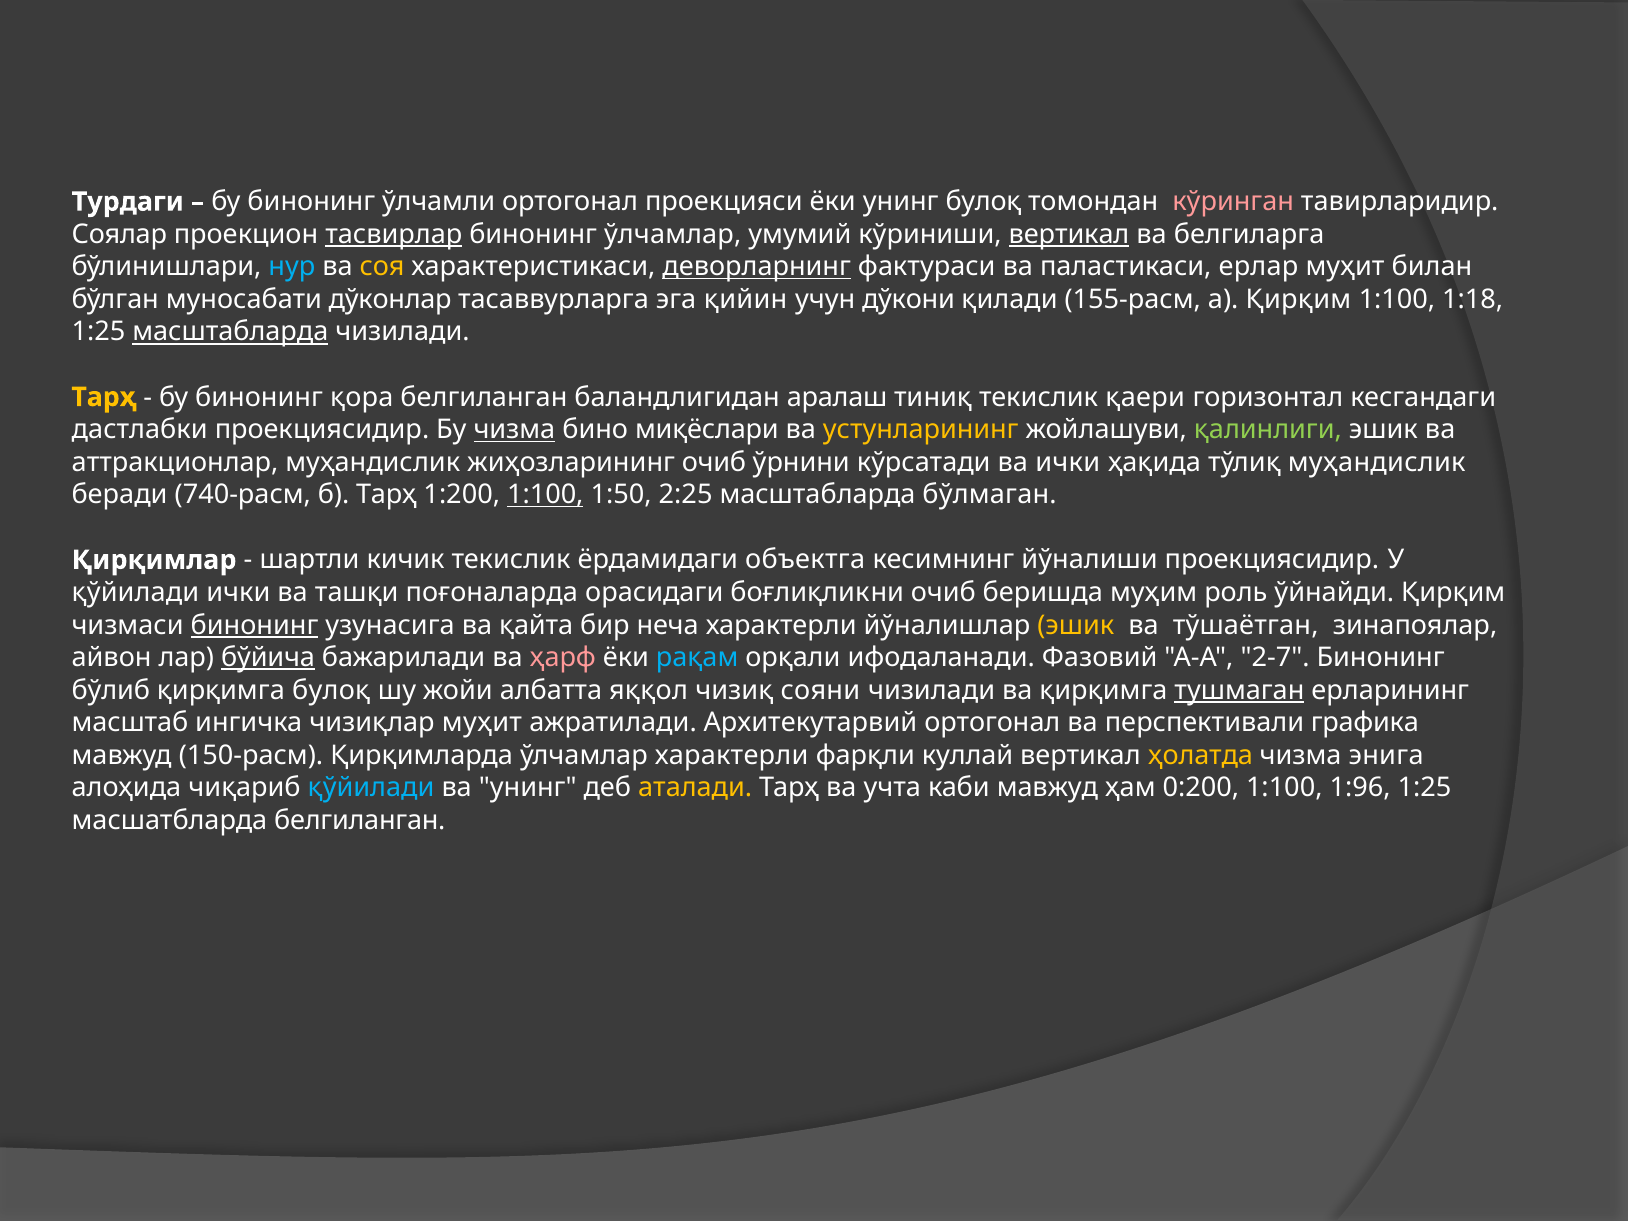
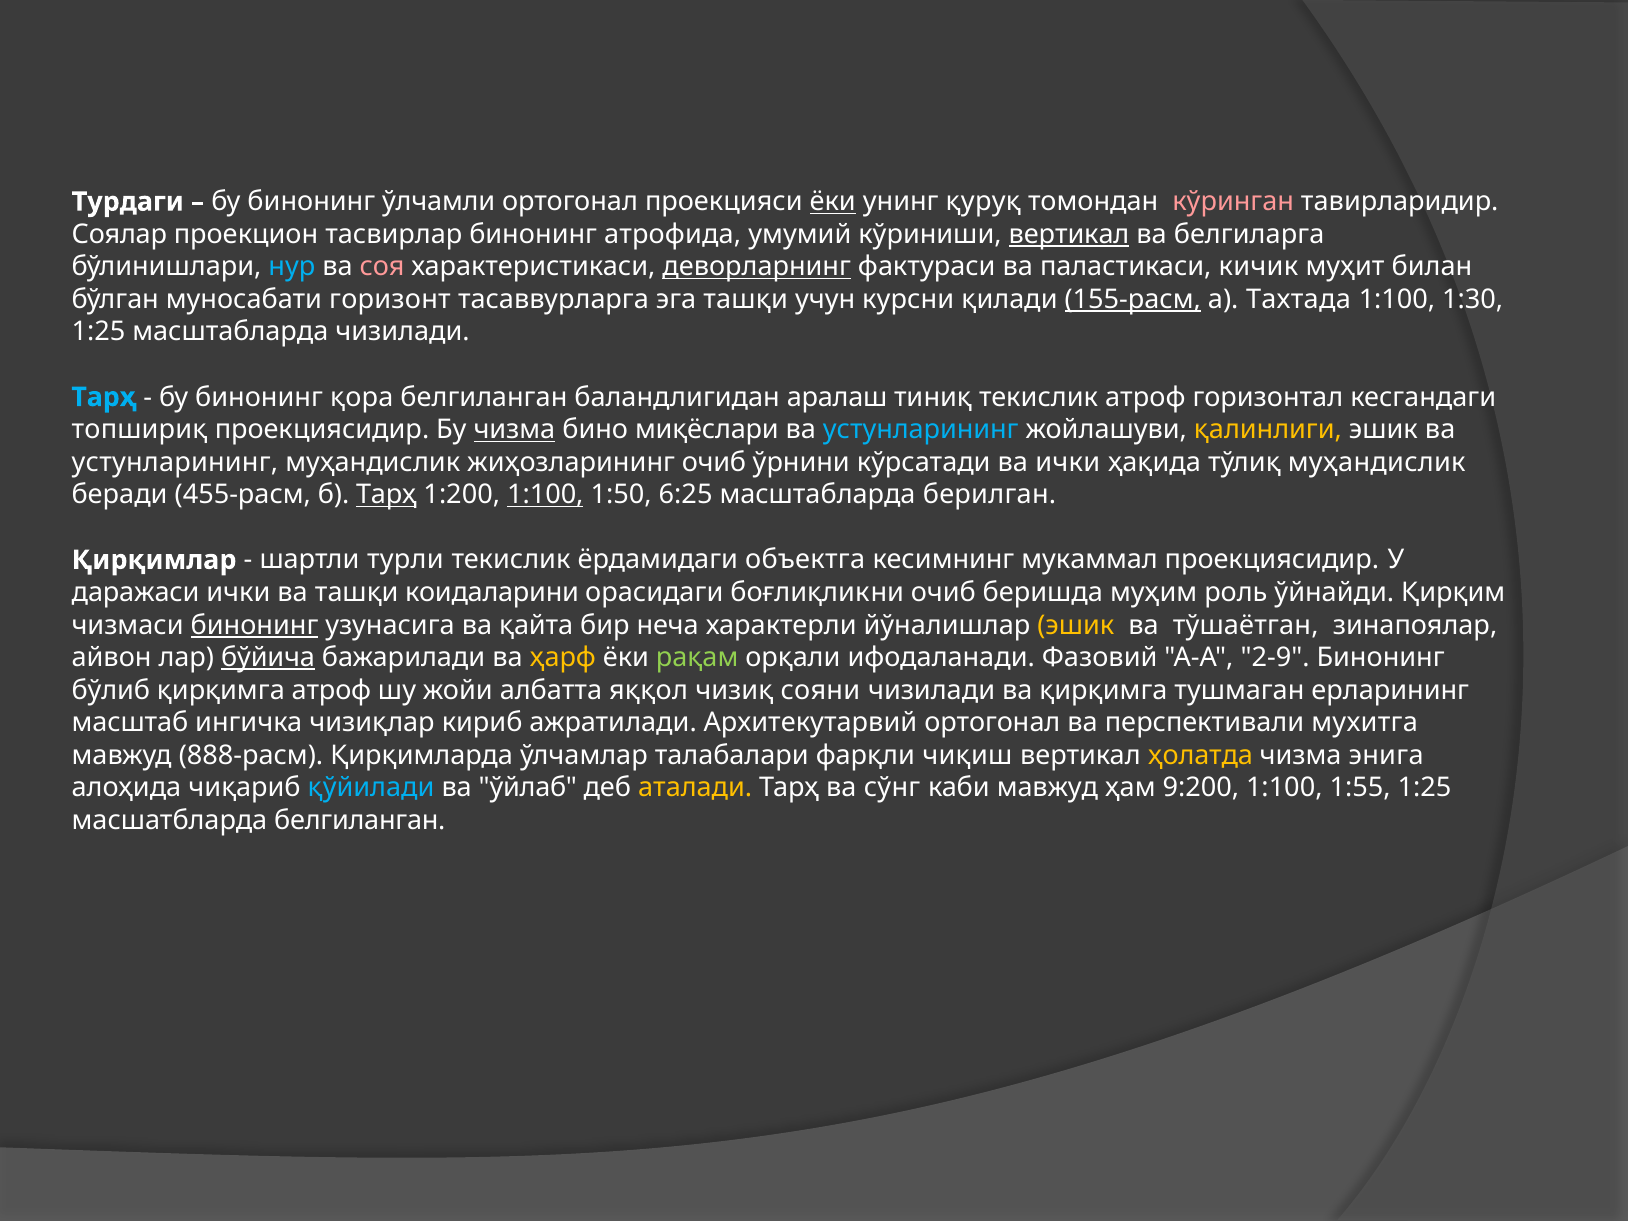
ёки underline: none -> present (833, 202)
унинг булоқ: булоқ -> қуруқ (983, 202)
тасвирлар underline: present -> none (394, 234)
бинонинг ўлчамлар: ўлчамлар -> атрофида (673, 234)
соя colour: yellow -> pink (382, 267)
ерлар: ерлар -> кичик (1258, 267)
дўконлар: дўконлар -> горизонт (390, 299)
эга қийин: қийин -> ташқи (746, 299)
дўкони: дўкони -> курсни (908, 299)
155-расм underline: none -> present (1133, 299)
а Қирқим: Қирқим -> Тахтада (1298, 299)
1:18: 1:18 -> 1:30 (1473, 299)
масштабларда underline: present -> none (230, 332)
Тарҳ colour: yellow -> light blue (104, 397)
текислик қаери: қаери -> атроф (1145, 397)
дастлабки: дастлабки -> топшириқ (140, 430)
устунларининг colour: yellow -> light blue (921, 430)
қалинлиги colour: light green -> yellow (1268, 430)
аттракционлар: аттракционлар -> устунларининг (175, 462)
740-расм: 740-расм -> 455-расм (243, 495)
Тарҳ underline: none -> present (387, 495)
2:25: 2:25 -> 6:25 (686, 495)
бўлмаган: бўлмаган -> берилган (989, 495)
кичик: кичик -> турли (405, 560)
йўналиши: йўналиши -> мукаммал (1090, 560)
қўйилади: қўйилади -> даражаси (136, 593)
поғоналарда: поғоналарда -> коидаларини (492, 593)
ҳарф colour: pink -> yellow (563, 658)
рақам colour: light blue -> light green (697, 658)
2-7: 2-7 -> 2-9 (1275, 658)
қирқимга булоқ: булоқ -> атроф (331, 690)
тушмаган underline: present -> none (1239, 690)
чизиқлар муҳит: муҳит -> кириб (482, 723)
графика: графика -> мухитга (1365, 723)
150-расм: 150-расм -> 888-расм (251, 755)
ўлчамлар характерли: характерли -> талабалари (732, 755)
куллай: куллай -> чиқиш (967, 755)
ва унинг: унинг -> ўйлаб (528, 788)
учта: учта -> сўнг (892, 788)
0:200: 0:200 -> 9:200 (1201, 788)
1:96: 1:96 -> 1:55 (1360, 788)
